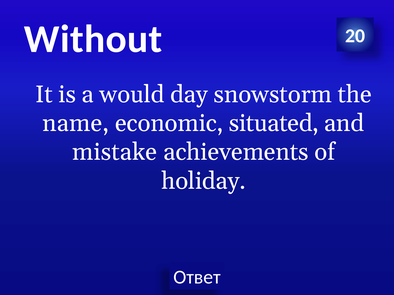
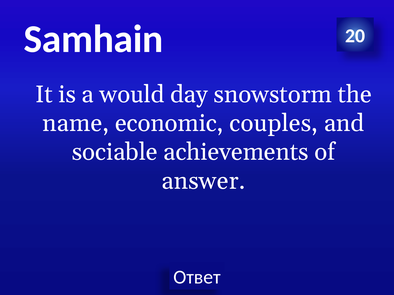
Without: Without -> Samhain (93, 39)
situated: situated -> couples (274, 123)
mistake: mistake -> sociable (115, 152)
holiday: holiday -> answer (203, 181)
